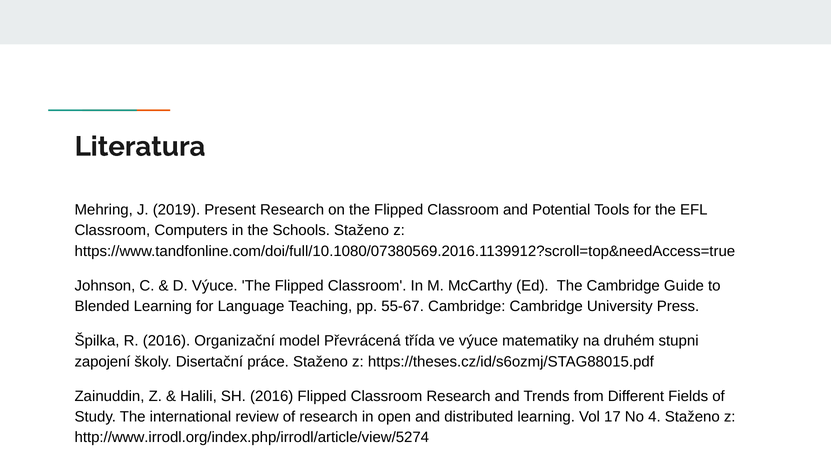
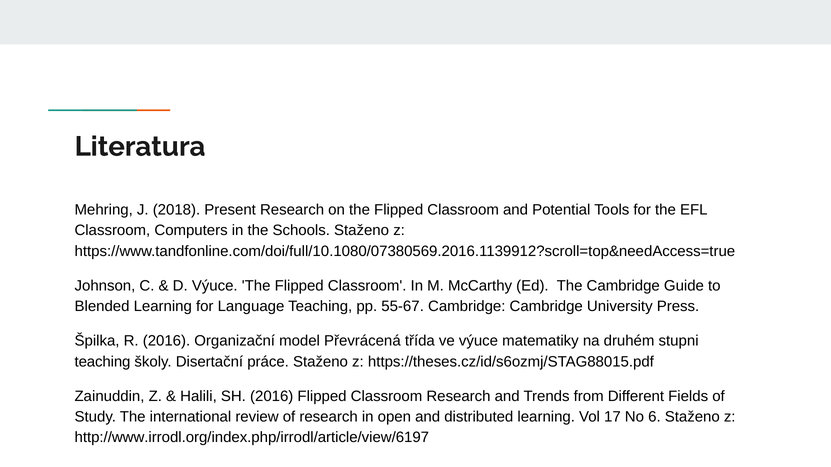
2019: 2019 -> 2018 (176, 210)
zapojení: zapojení -> teaching (103, 362)
4: 4 -> 6 (654, 417)
http://www.irrodl.org/index.php/irrodl/article/view/5274: http://www.irrodl.org/index.php/irrodl/article/view/5274 -> http://www.irrodl.org/index.php/irrodl/article/view/6197 (252, 438)
